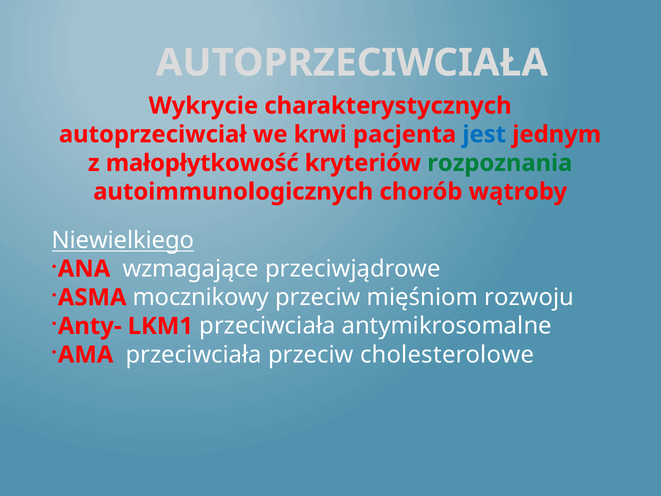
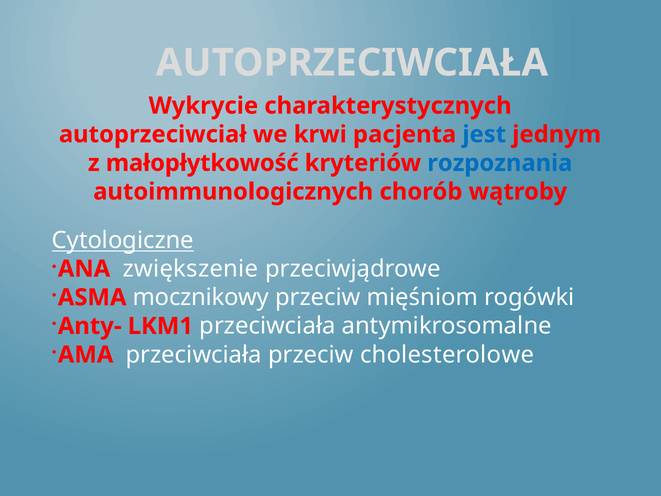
rozpoznania colour: green -> blue (500, 163)
Niewielkiego: Niewielkiego -> Cytologiczne (123, 240)
wzmagające: wzmagające -> zwiększenie (191, 269)
rozwoju: rozwoju -> rogówki (529, 297)
